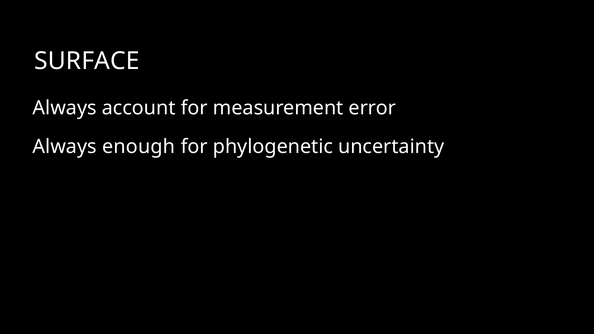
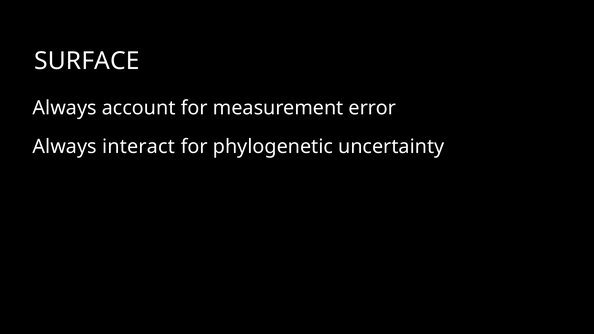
enough: enough -> interact (139, 147)
